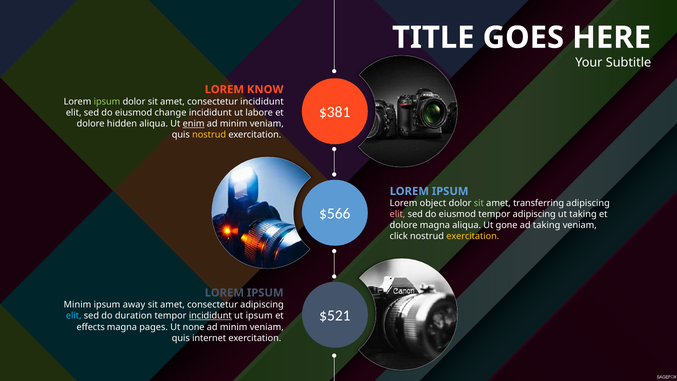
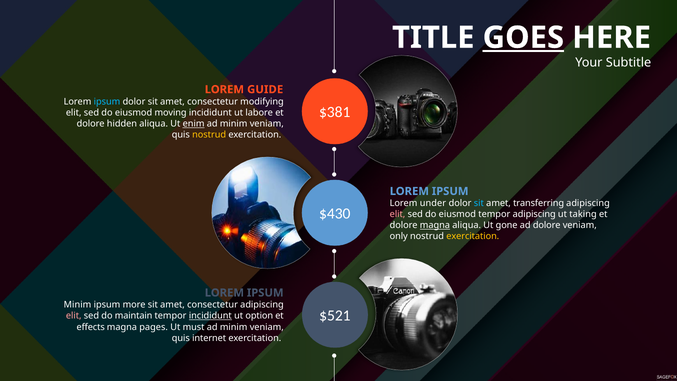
GOES underline: none -> present (523, 38)
KNOW: KNOW -> GUIDE (265, 89)
ipsum colour: light green -> light blue (107, 102)
consectetur incididunt: incididunt -> modifying (262, 102)
change: change -> moving (171, 113)
object: object -> under (433, 203)
sit colour: light green -> light blue (479, 203)
$566: $566 -> $430 (335, 214)
magna underline: none -> present (435, 225)
ad taking: taking -> dolore (547, 225)
click: click -> only (399, 236)
away: away -> more (134, 305)
elit colour: light blue -> pink (74, 316)
duration: duration -> maintain (134, 316)
ut ipsum: ipsum -> option (259, 316)
none: none -> must (194, 327)
